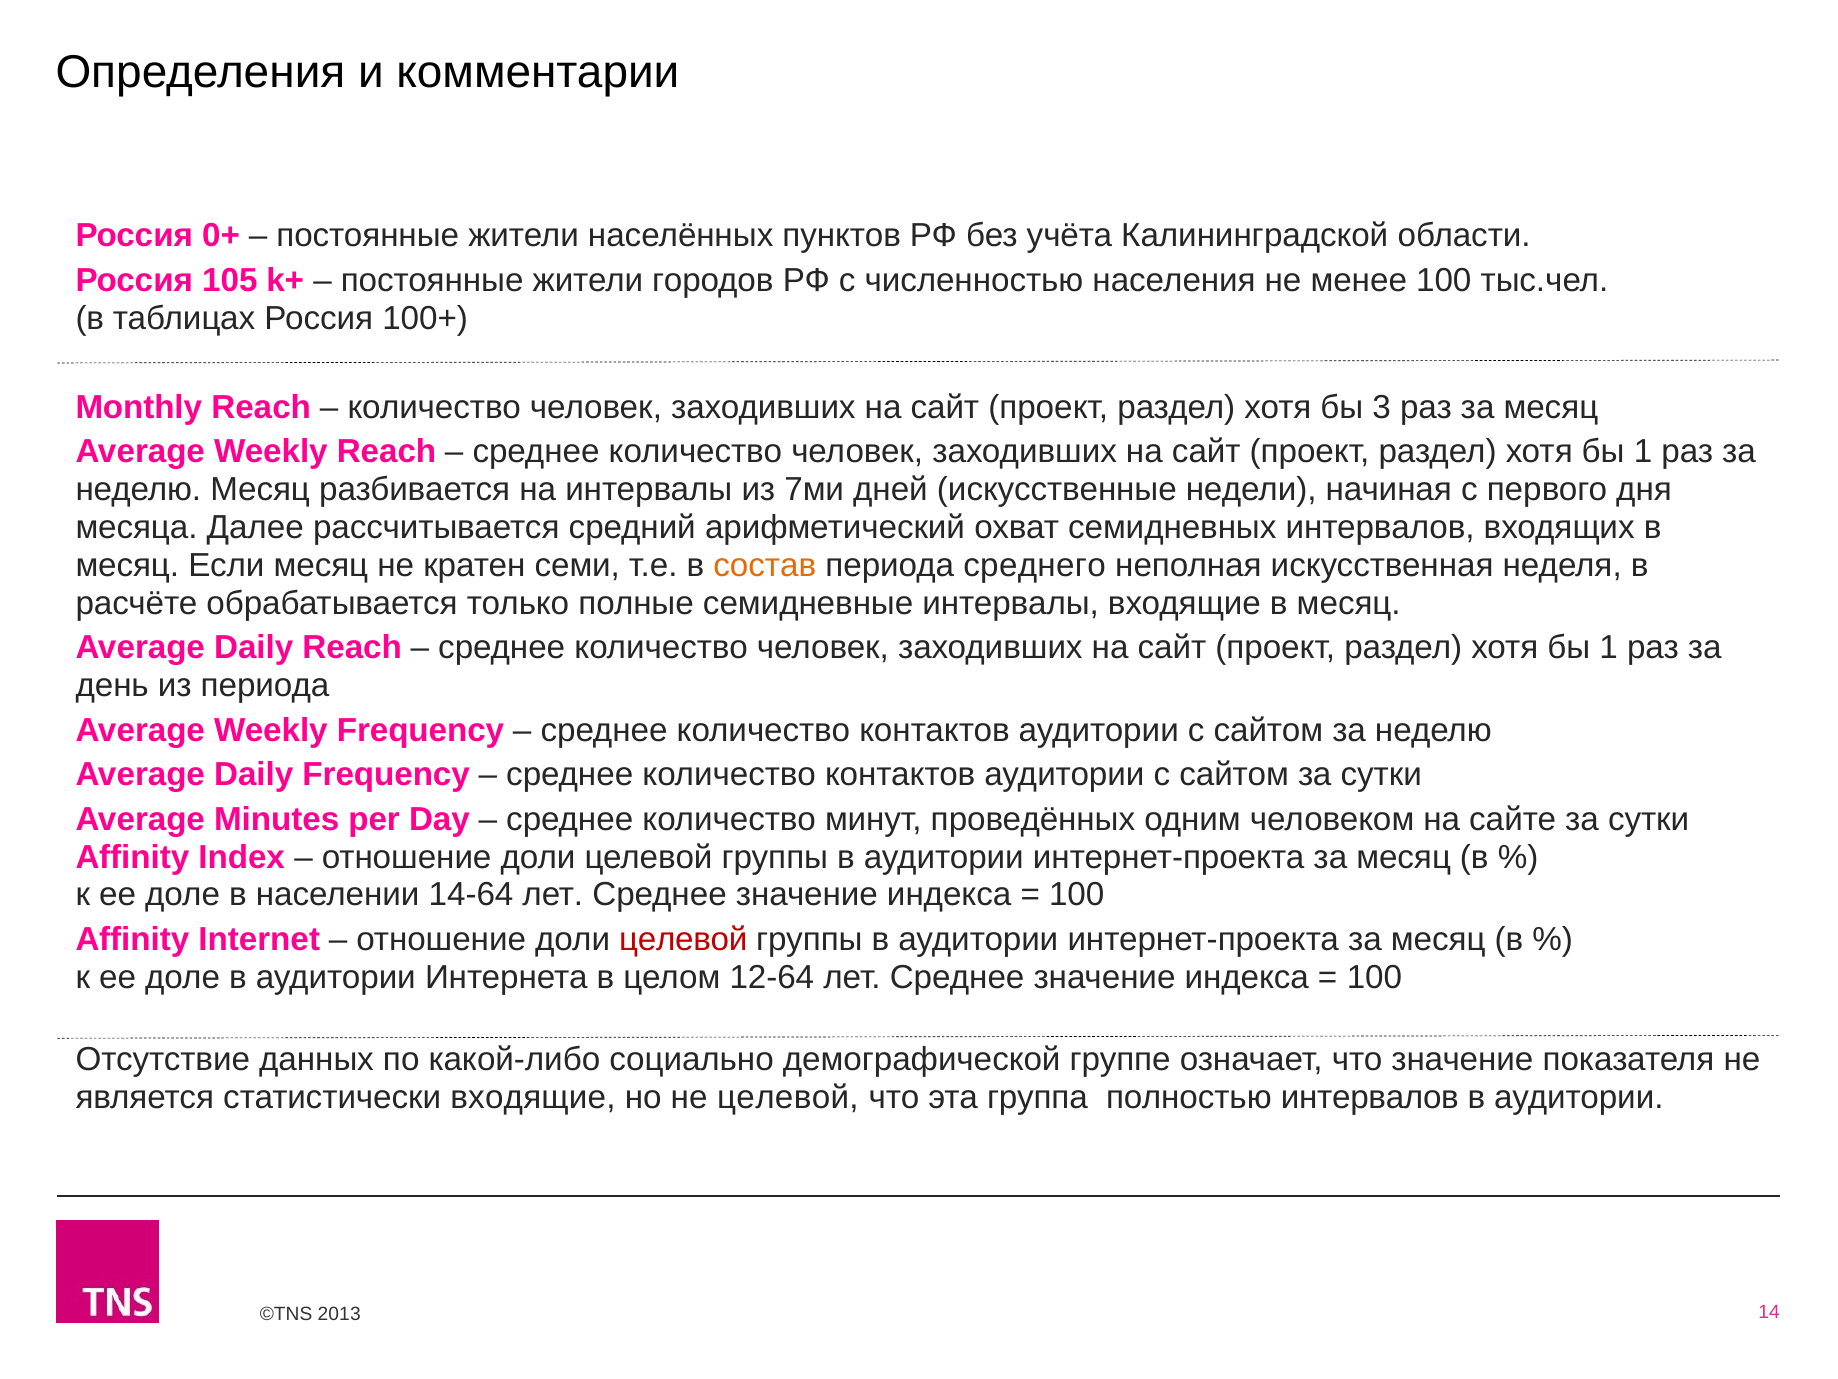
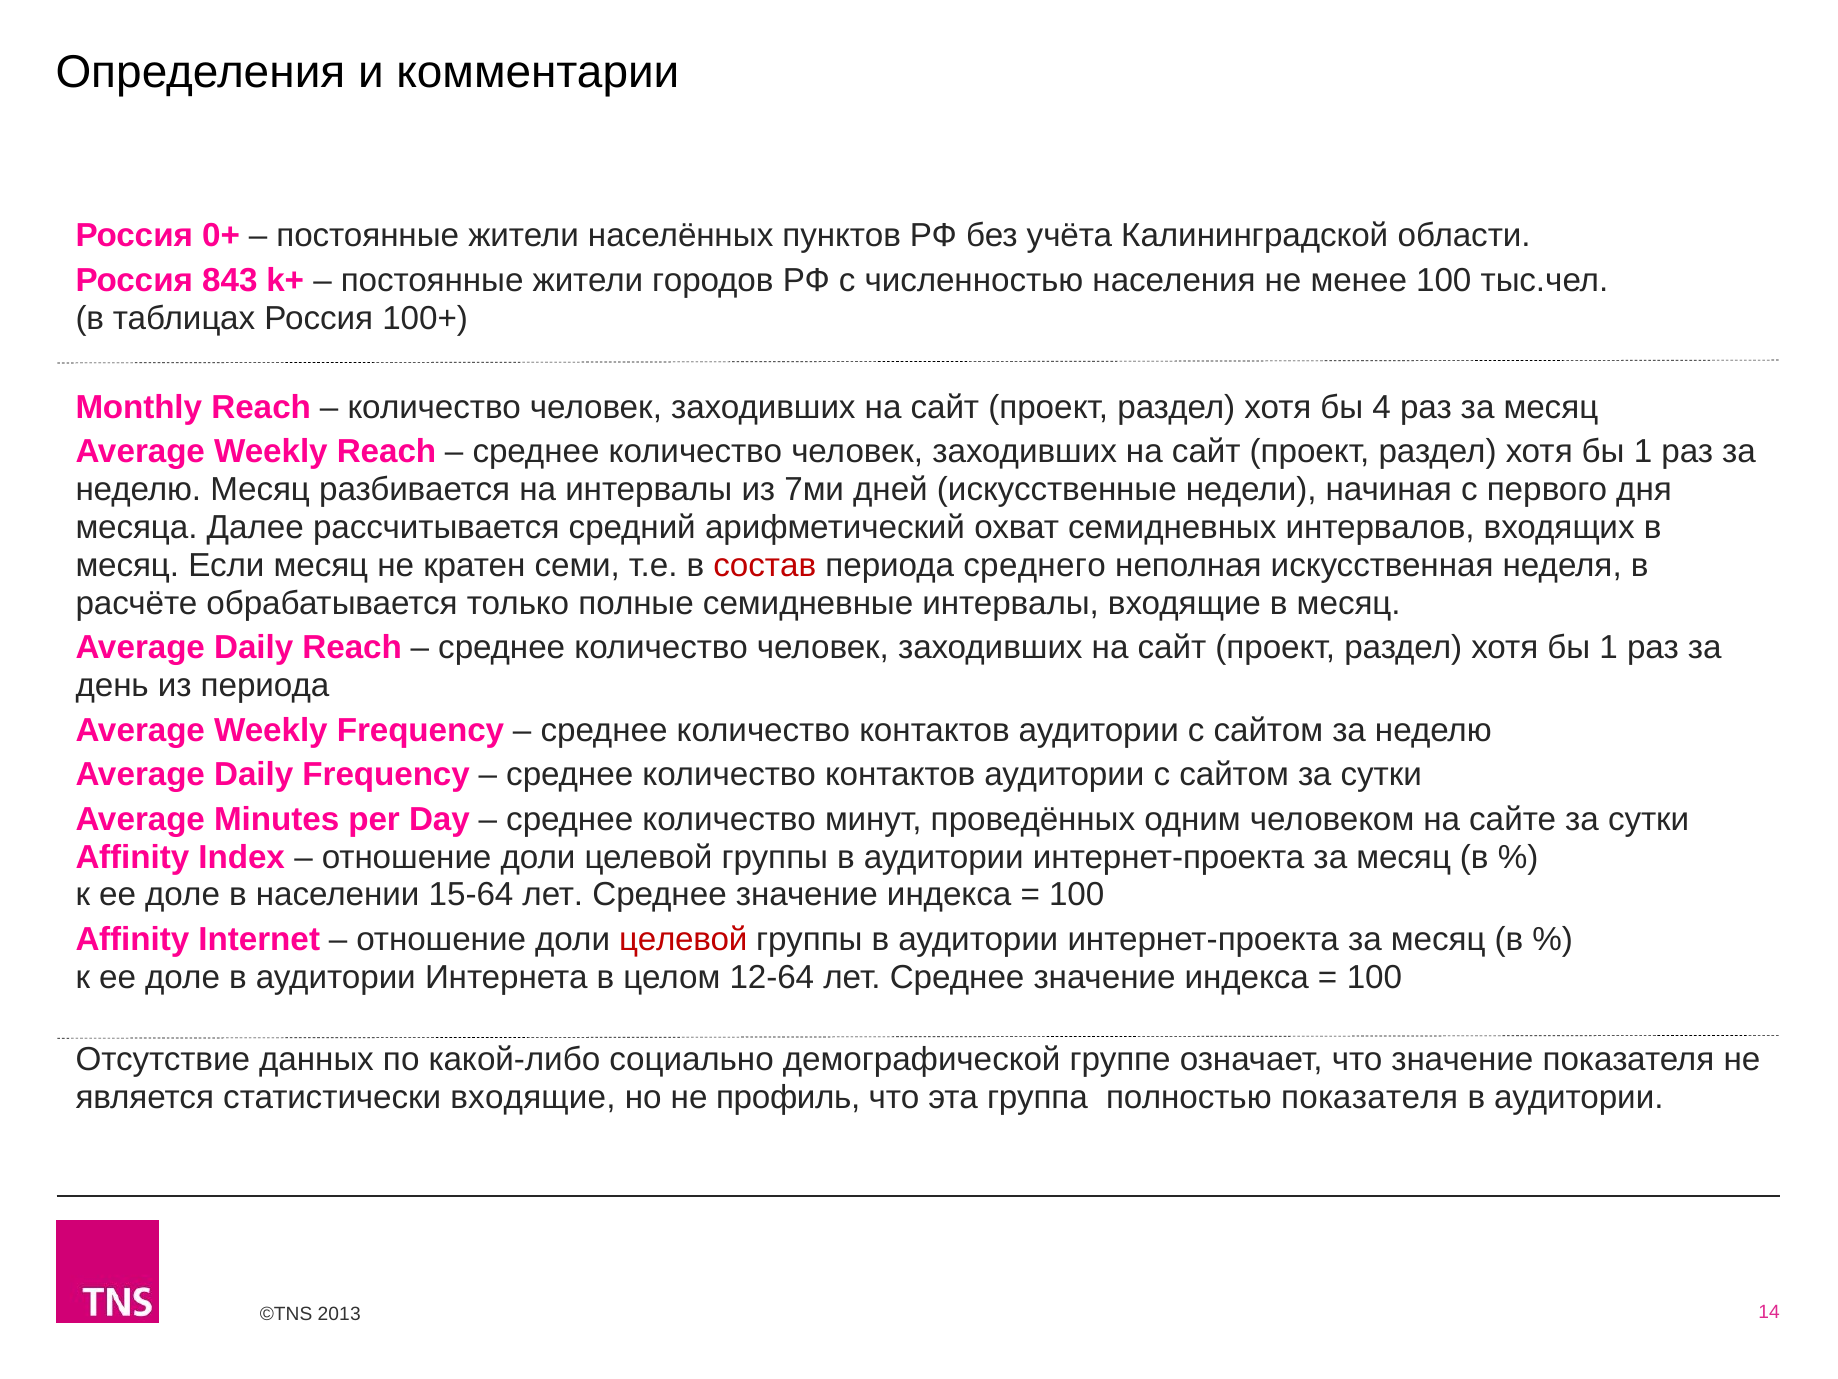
105: 105 -> 843 (230, 280)
3: 3 -> 4 (1382, 407)
состав colour: orange -> red (765, 565)
14-64: 14-64 -> 15-64 (471, 895)
не целевой: целевой -> профиль (788, 1097)
полностью интервалов: интервалов -> показателя (1370, 1097)
